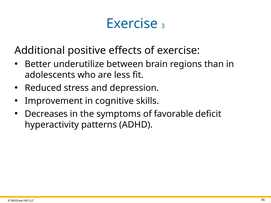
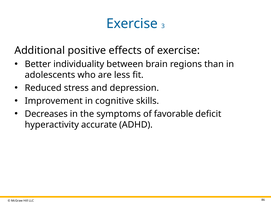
underutilize: underutilize -> individuality (79, 64)
patterns: patterns -> accurate (99, 125)
